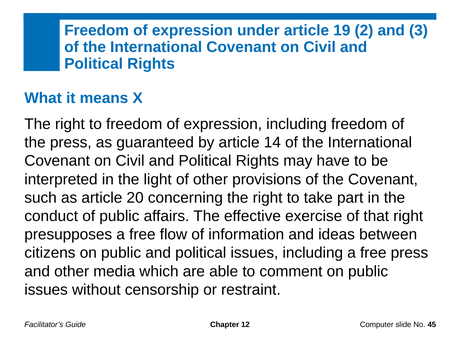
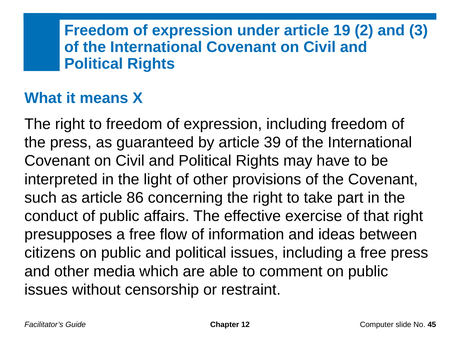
14: 14 -> 39 (272, 143)
20: 20 -> 86 (135, 198)
